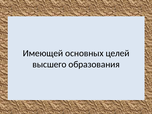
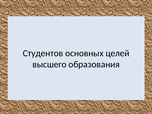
Имеющей: Имеющей -> Студентов (43, 53)
